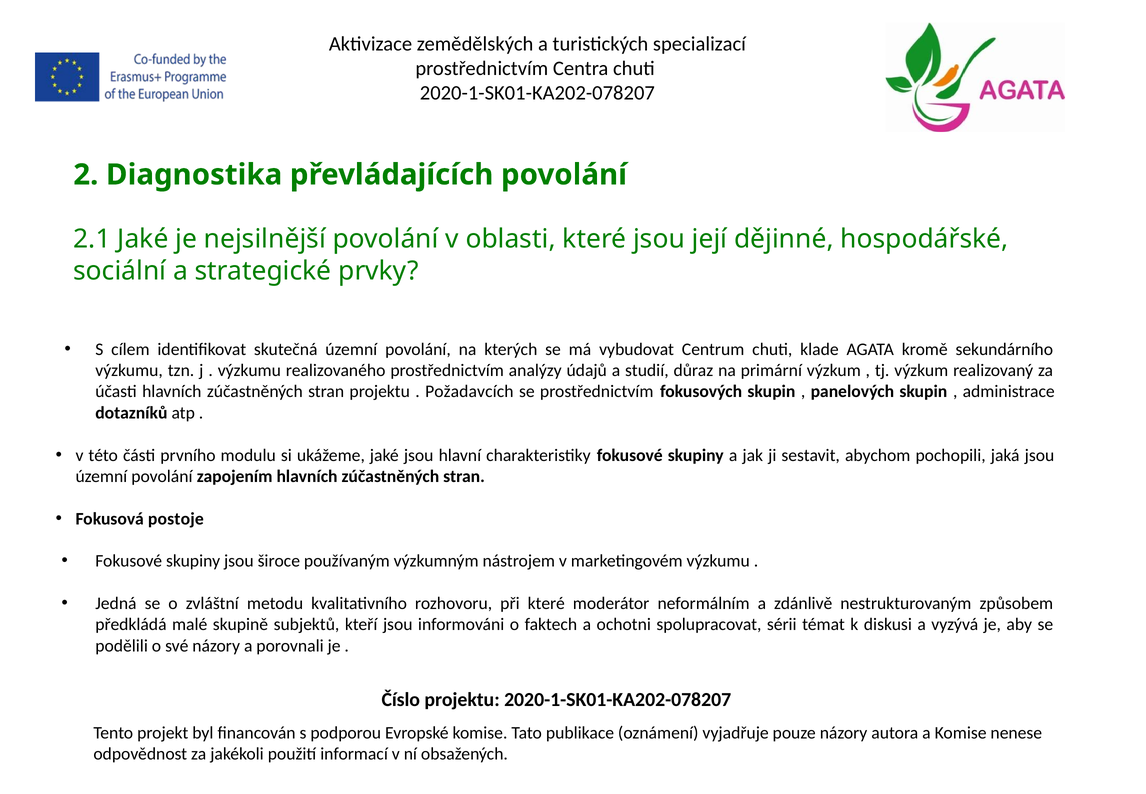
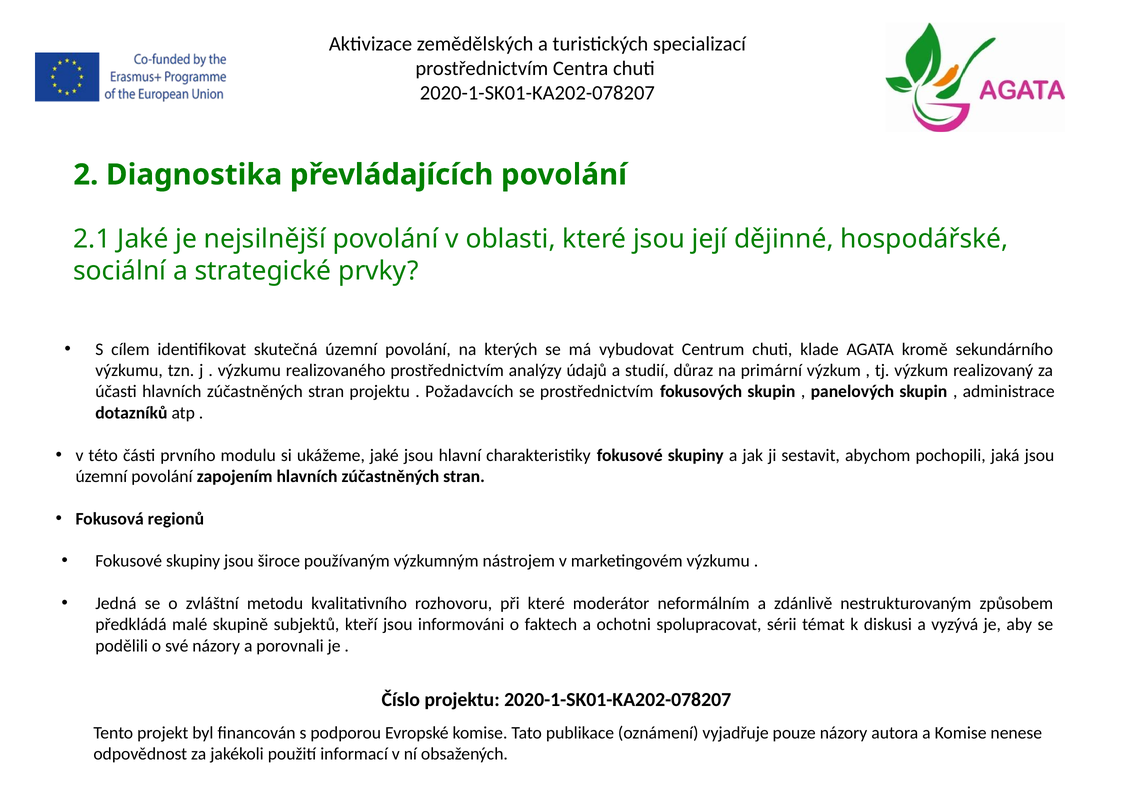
postoje: postoje -> regionů (176, 518)
